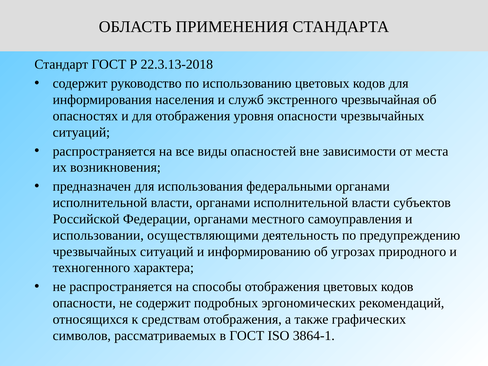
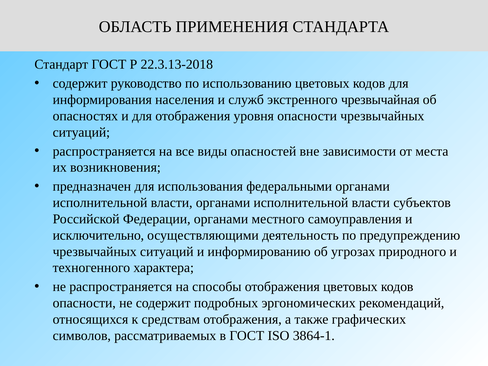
использовании: использовании -> исключительно (98, 235)
